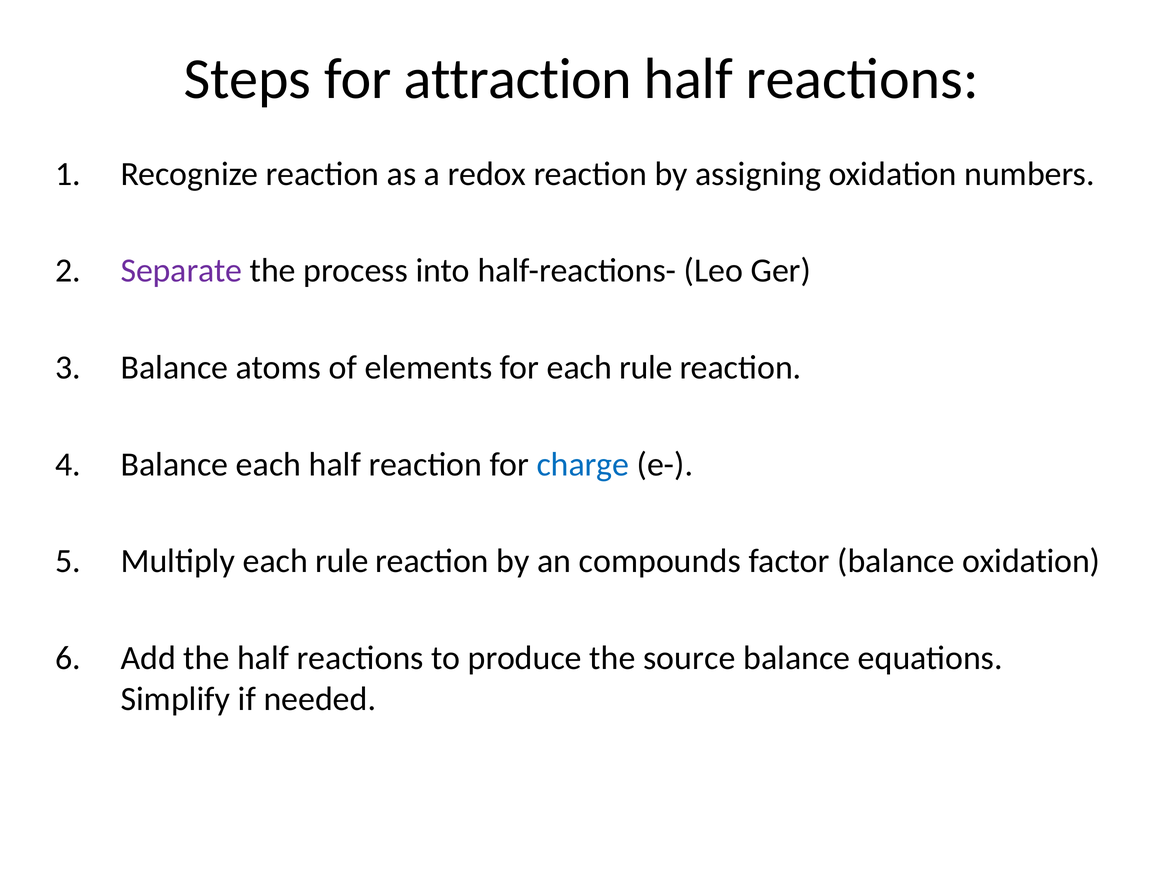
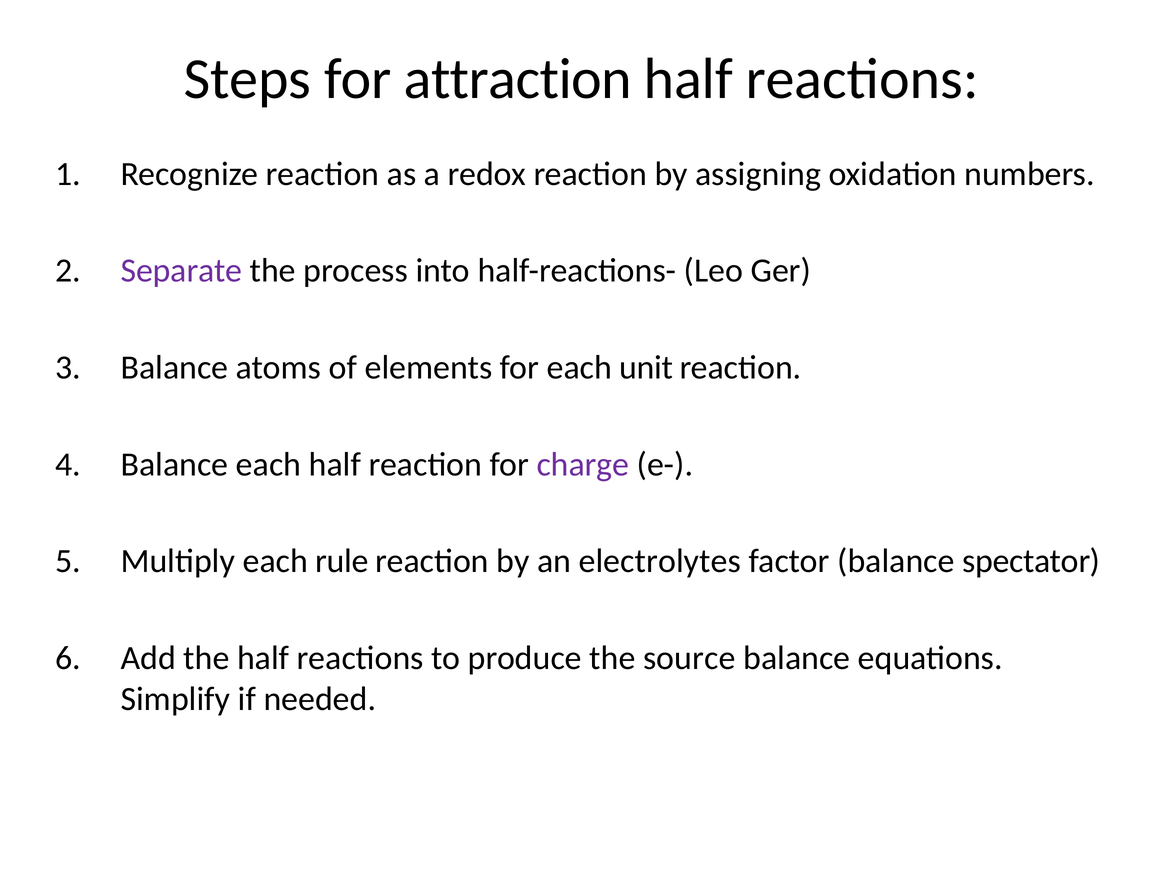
for each rule: rule -> unit (646, 368)
charge colour: blue -> purple (583, 465)
compounds: compounds -> electrolytes (660, 561)
balance oxidation: oxidation -> spectator (1031, 561)
